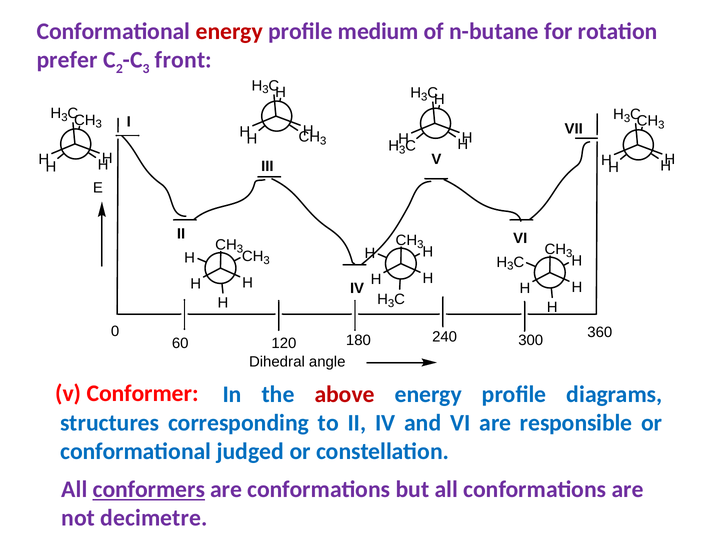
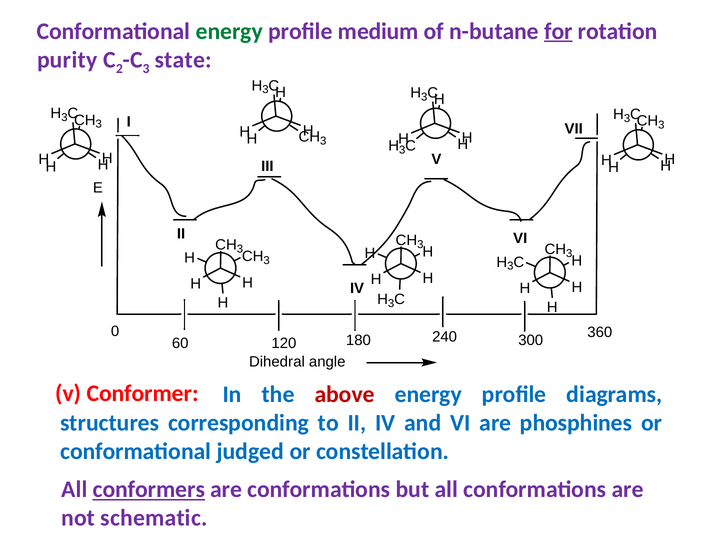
energy colour: red -> green (229, 31)
for underline: none -> present (558, 31)
prefer: prefer -> purity (67, 60)
front: front -> state (183, 60)
responsible: responsible -> phosphines (576, 423)
decimetre: decimetre -> schematic (154, 517)
